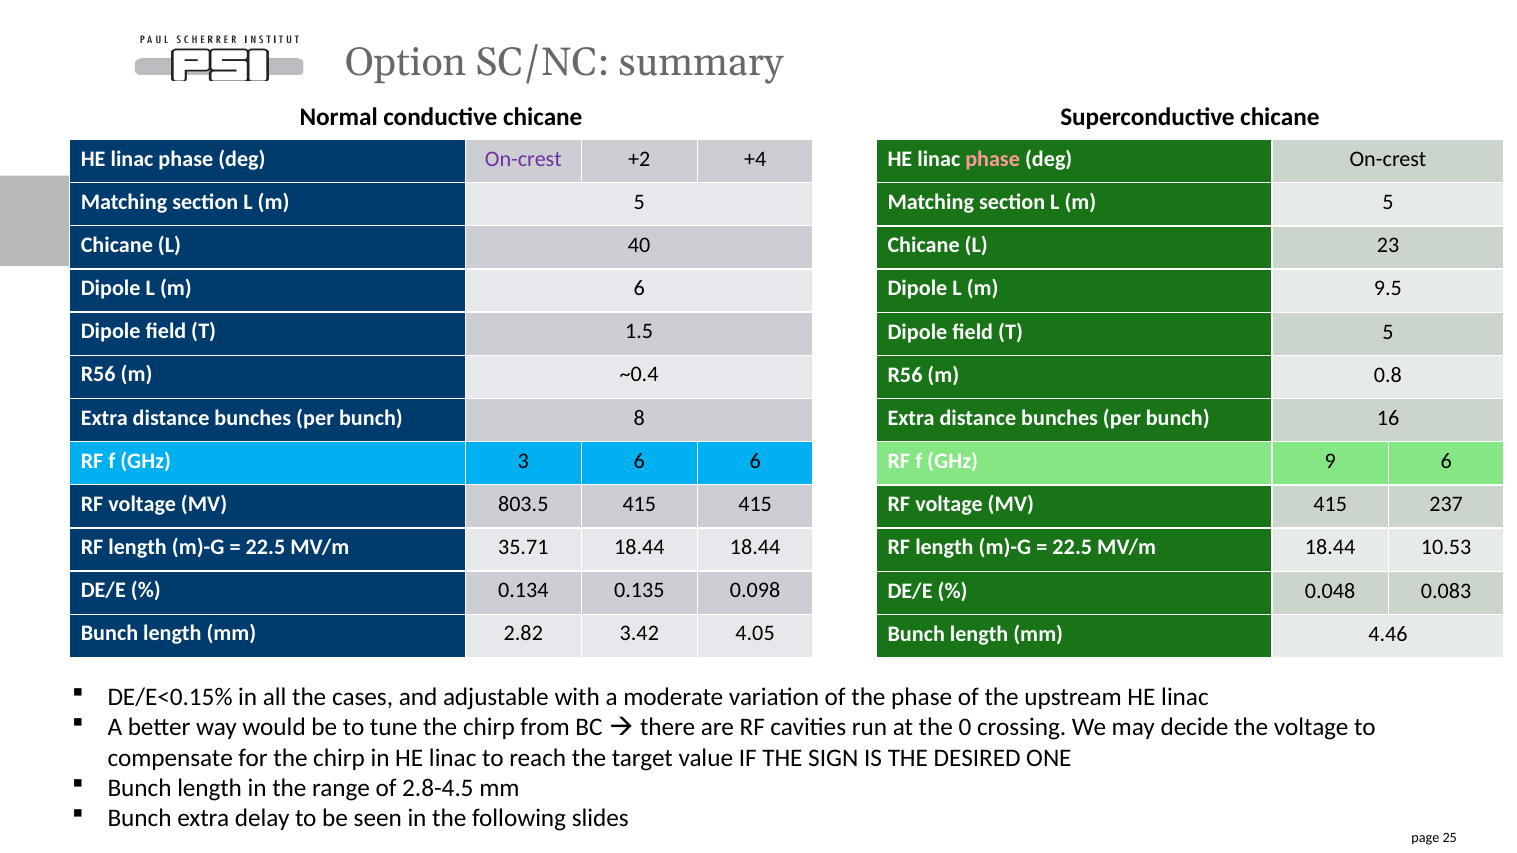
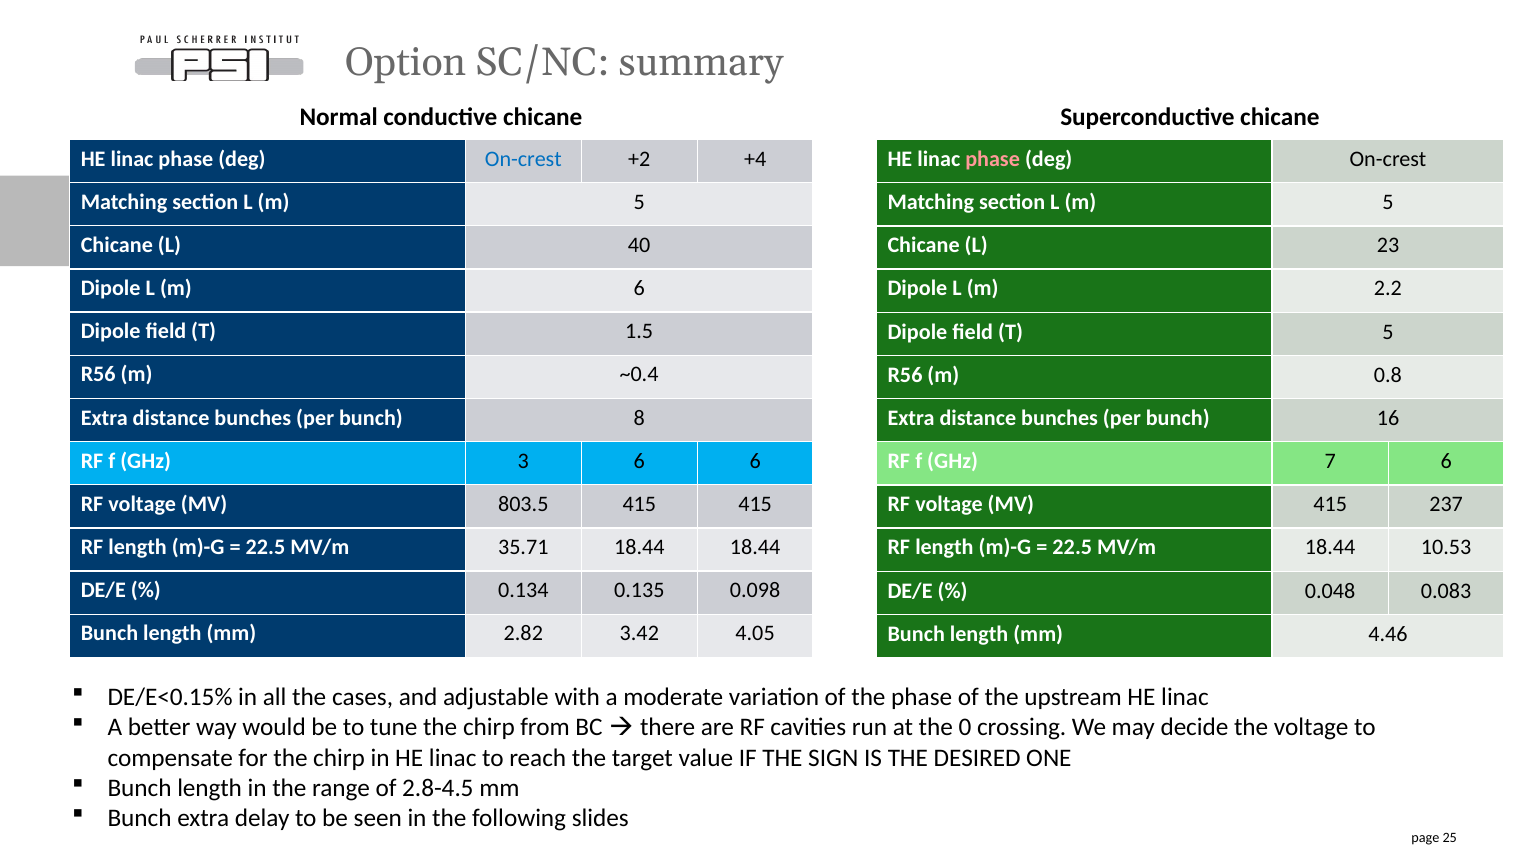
On-crest colour: purple -> blue (523, 159)
9.5: 9.5 -> 2.2 (1388, 289)
9: 9 -> 7 (1330, 461)
